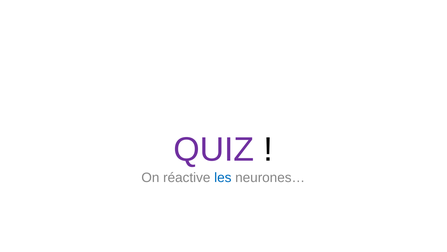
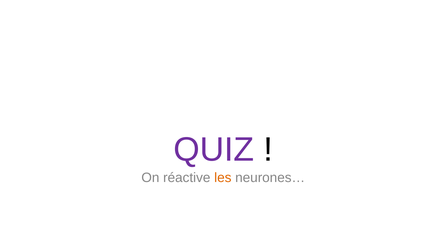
les colour: blue -> orange (223, 177)
